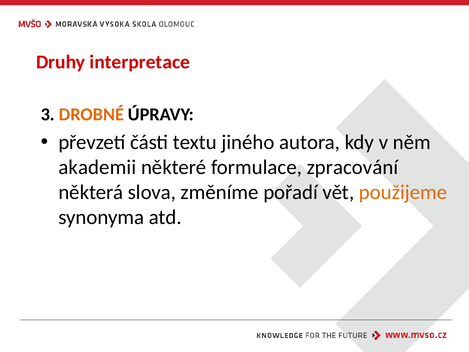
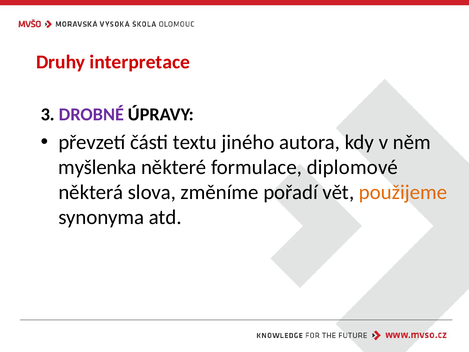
DROBNÉ colour: orange -> purple (91, 114)
akademii: akademii -> myšlenka (97, 167)
zpracování: zpracování -> diplomové (352, 167)
